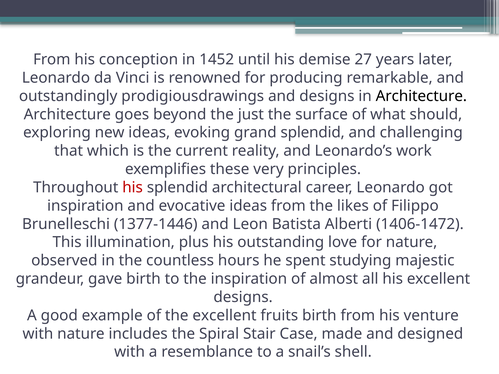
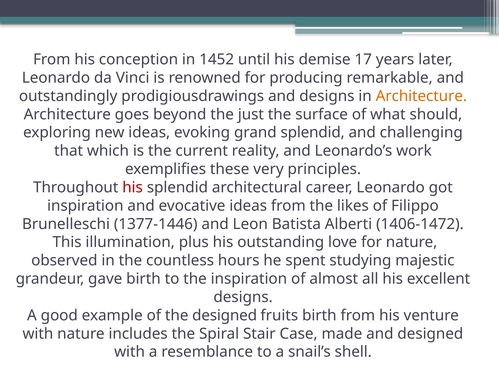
27: 27 -> 17 (363, 60)
Architecture colour: black -> orange (421, 96)
the excellent: excellent -> designed (225, 316)
